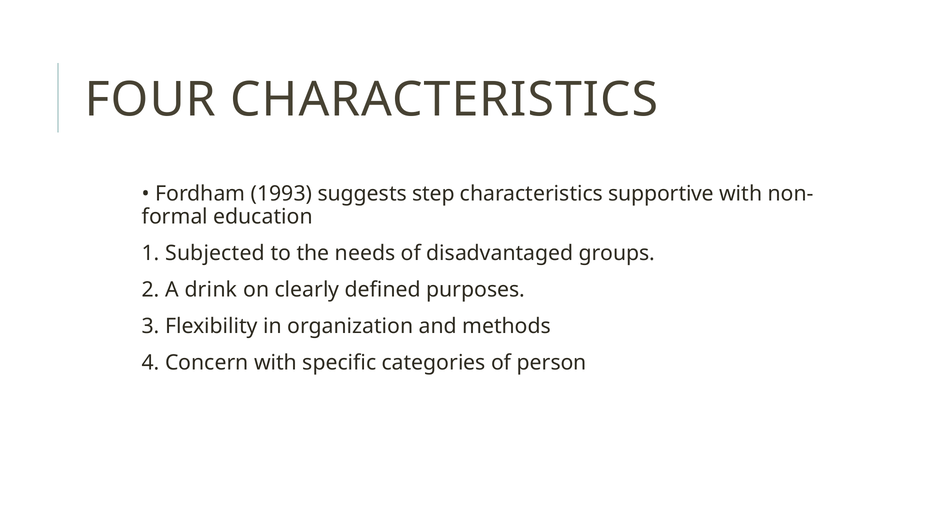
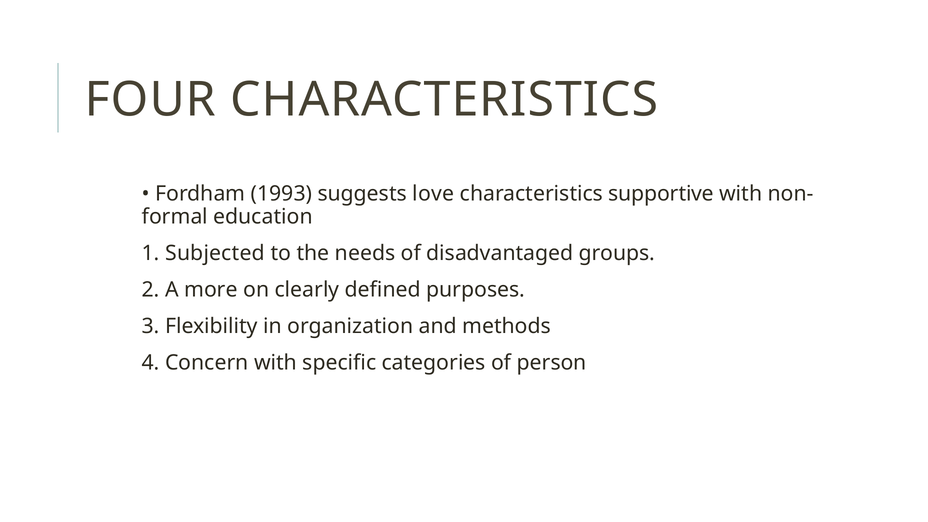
step: step -> love (433, 194)
drink: drink -> more (211, 290)
